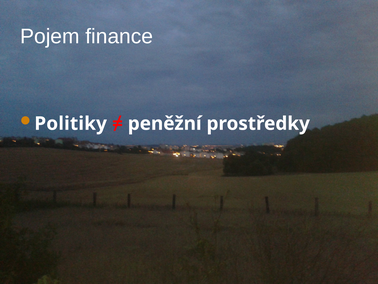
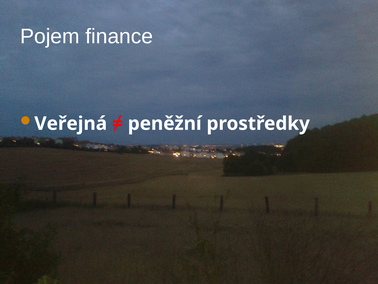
Politiky: Politiky -> Veřejná (71, 123)
